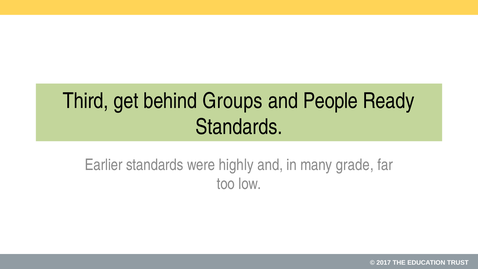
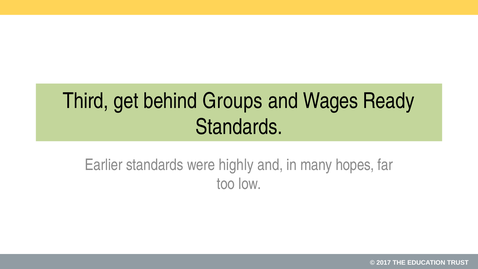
People: People -> Wages (331, 101)
grade: grade -> hopes (355, 165)
